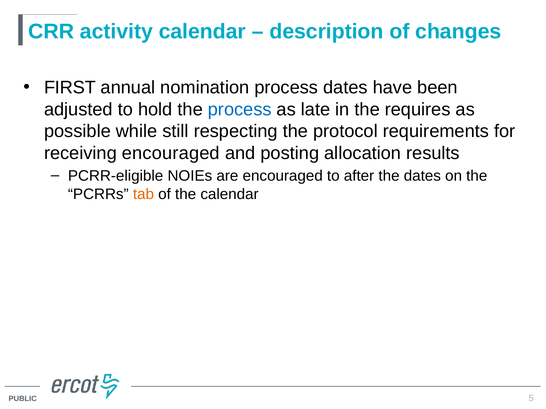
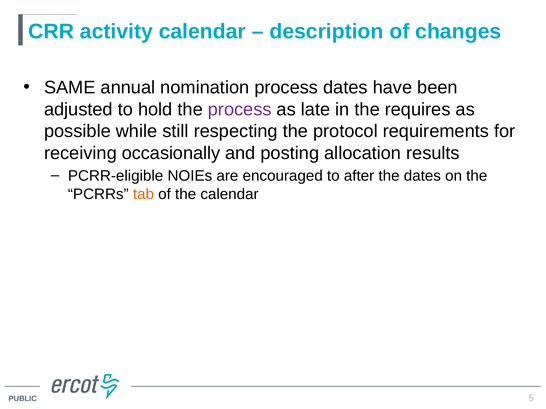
FIRST: FIRST -> SAME (70, 88)
process colour: blue -> purple (240, 110)
receiving encouraged: encouraged -> occasionally (171, 153)
